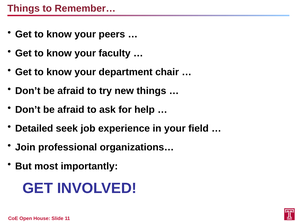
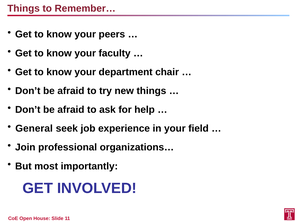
Detailed: Detailed -> General (34, 129)
